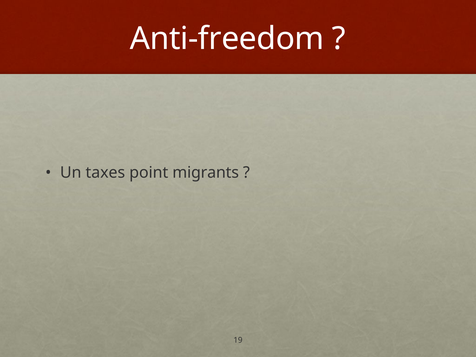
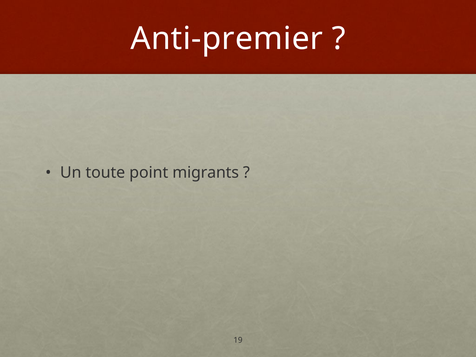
Anti-freedom: Anti-freedom -> Anti-premier (227, 39)
taxes: taxes -> toute (105, 173)
